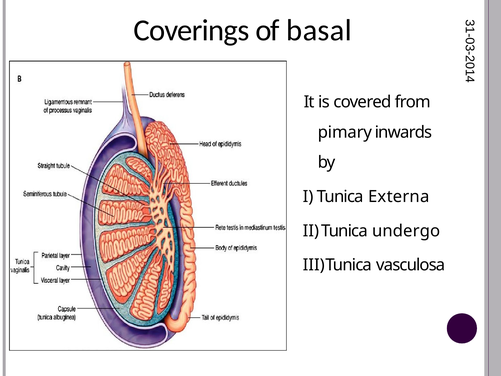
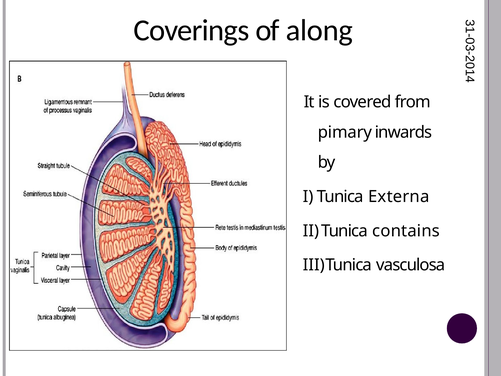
basal: basal -> along (319, 31)
undergo: undergo -> contains (406, 231)
